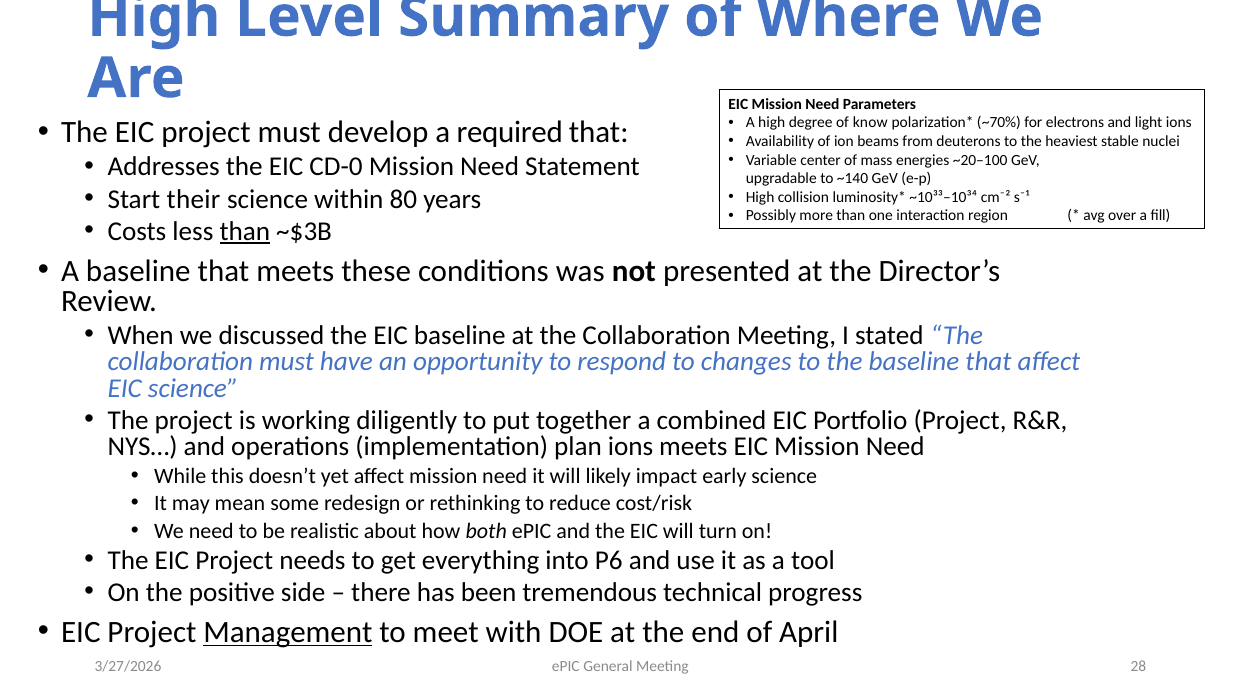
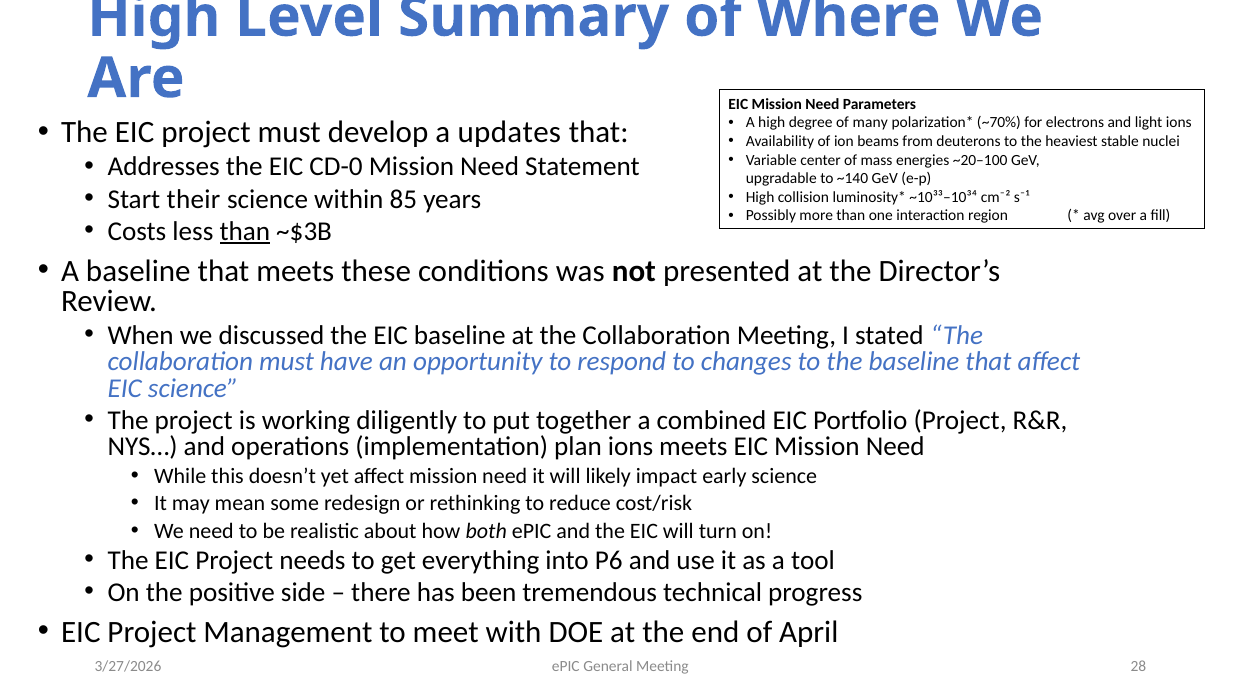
know: know -> many (870, 123)
required: required -> updates (509, 133)
80: 80 -> 85 (403, 199)
Management underline: present -> none (288, 632)
